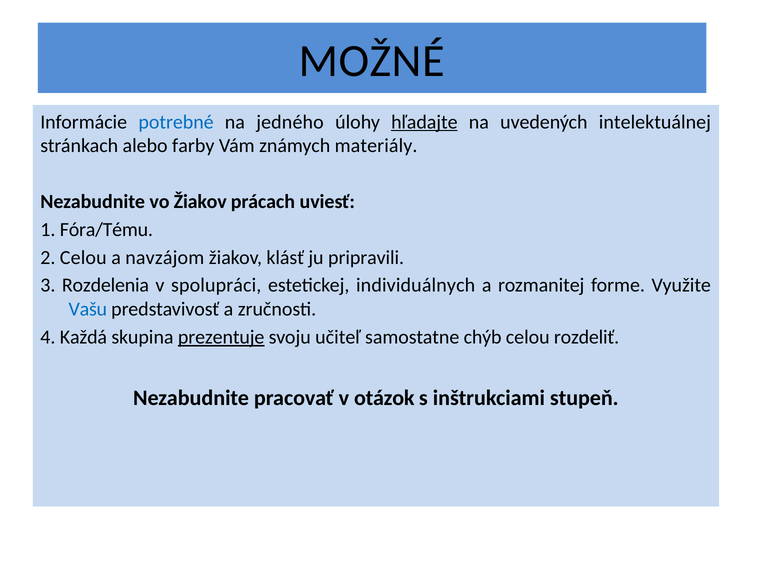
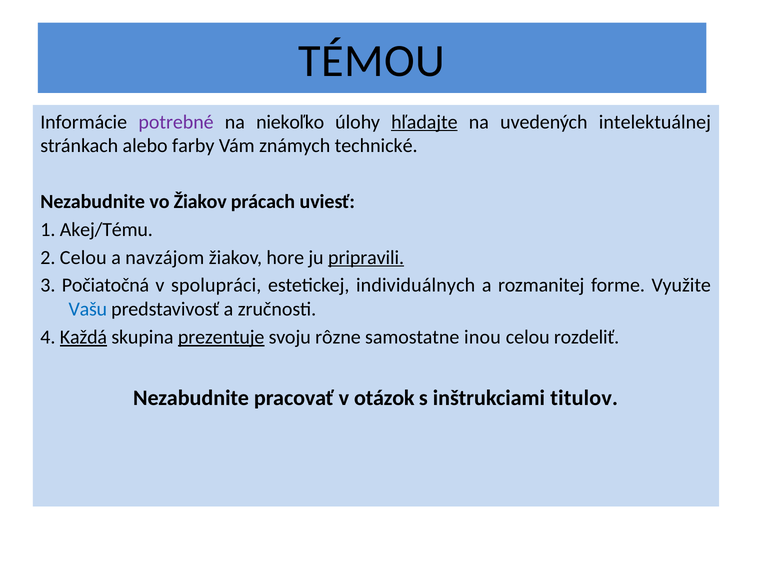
MOŽNÉ: MOŽNÉ -> TÉMOU (372, 61)
potrebné colour: blue -> purple (176, 122)
jedného: jedného -> niekoľko (290, 122)
materiály: materiály -> technické (376, 146)
Fóra/Tému: Fóra/Tému -> Akej/Tému (106, 230)
klásť: klásť -> hore (285, 258)
pripravili underline: none -> present (366, 258)
Rozdelenia: Rozdelenia -> Počiatočná (105, 286)
Každá underline: none -> present (83, 338)
učiteľ: učiteľ -> rôzne (338, 338)
chýb: chýb -> inou (482, 338)
stupeň: stupeň -> titulov (584, 398)
